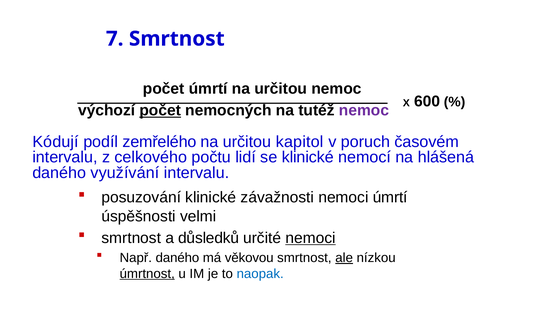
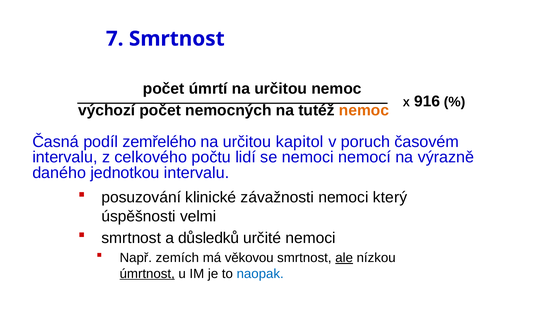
600: 600 -> 916 (427, 101)
počet underline: present -> none (160, 110)
nemoc colour: purple -> orange (364, 110)
Kódují: Kódují -> Časná (56, 142)
se klinické: klinické -> nemoci (308, 157)
hlášená: hlášená -> výrazně (446, 157)
využívání: využívání -> jednotkou (125, 173)
nemoci úmrtí: úmrtí -> který (390, 198)
nemoci underline: present -> none (311, 238)
Např daného: daného -> zemích (177, 258)
